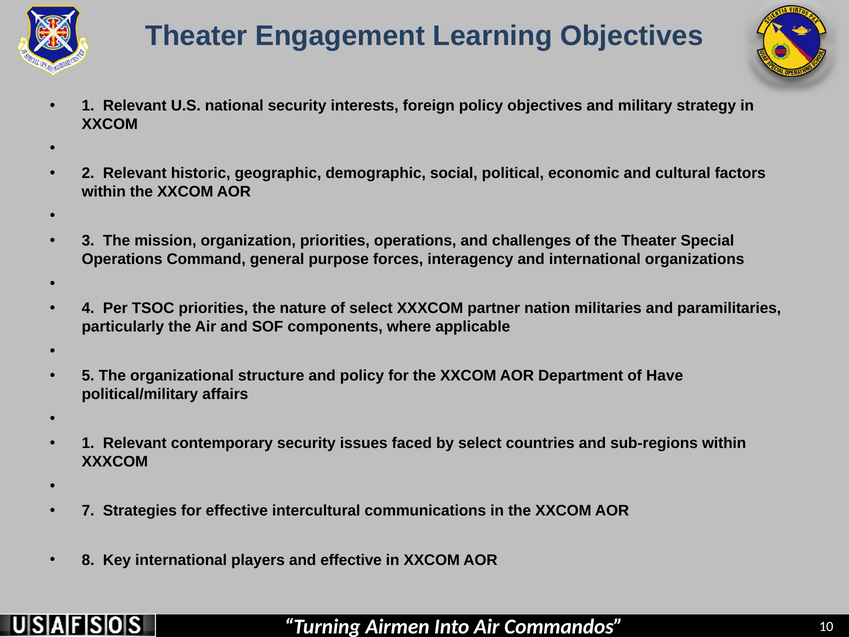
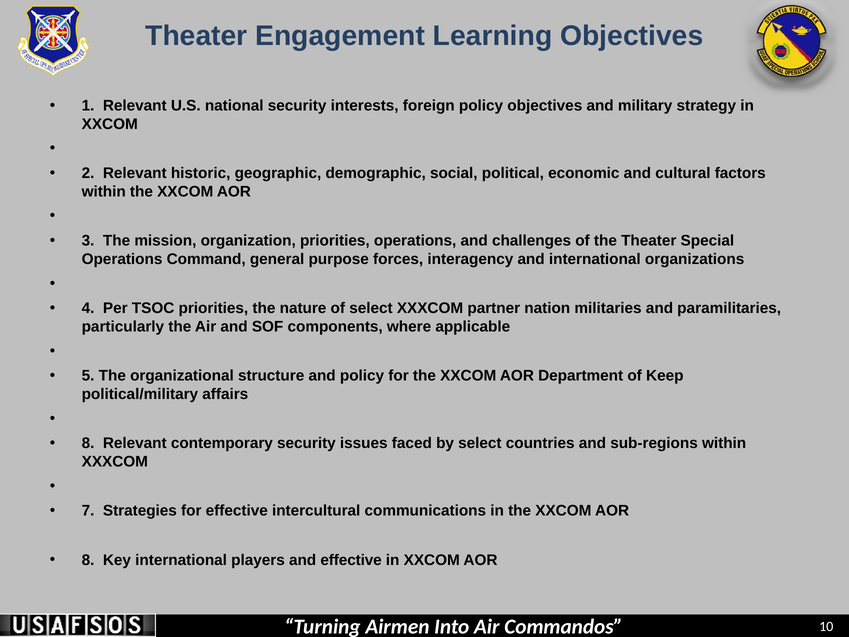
Have: Have -> Keep (665, 376)
1: 1 -> 8 (88, 443)
